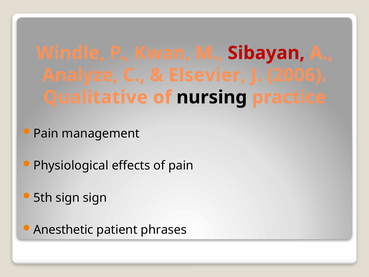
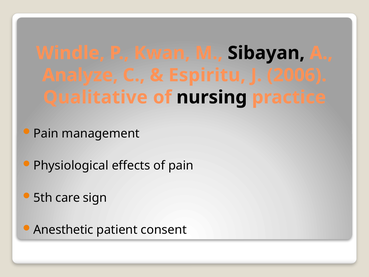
Sibayan colour: red -> black (266, 53)
Elsevier: Elsevier -> Espiritu (207, 75)
5th sign: sign -> care (68, 198)
phrases: phrases -> consent (164, 230)
